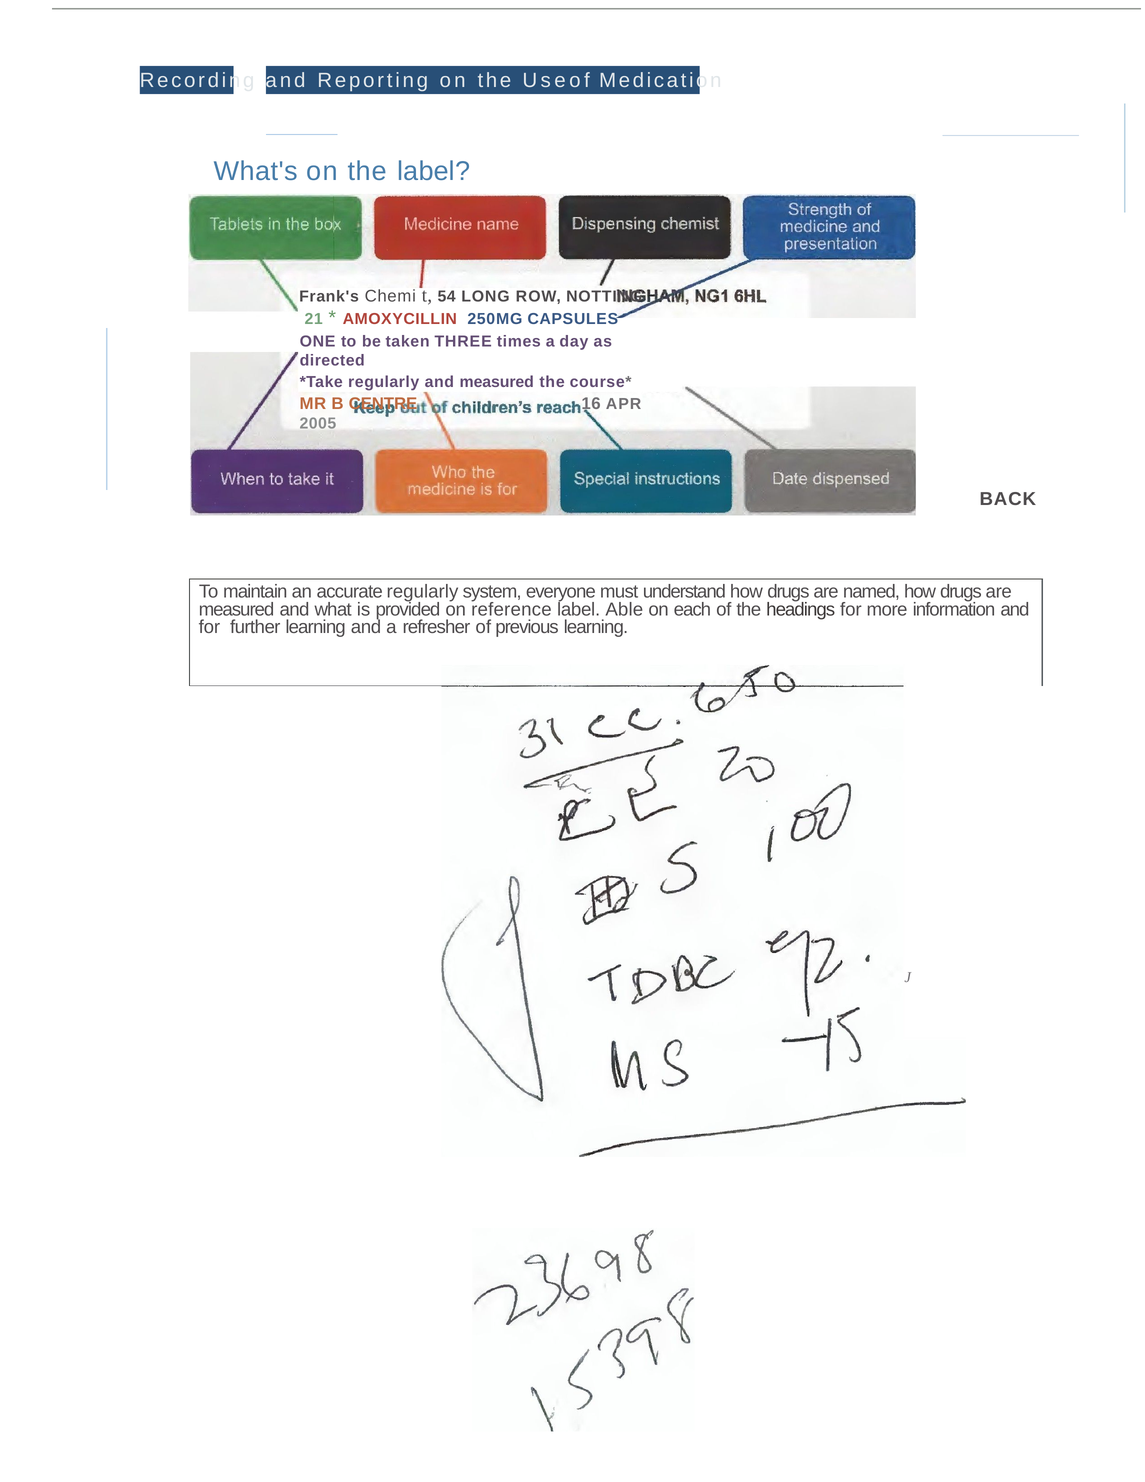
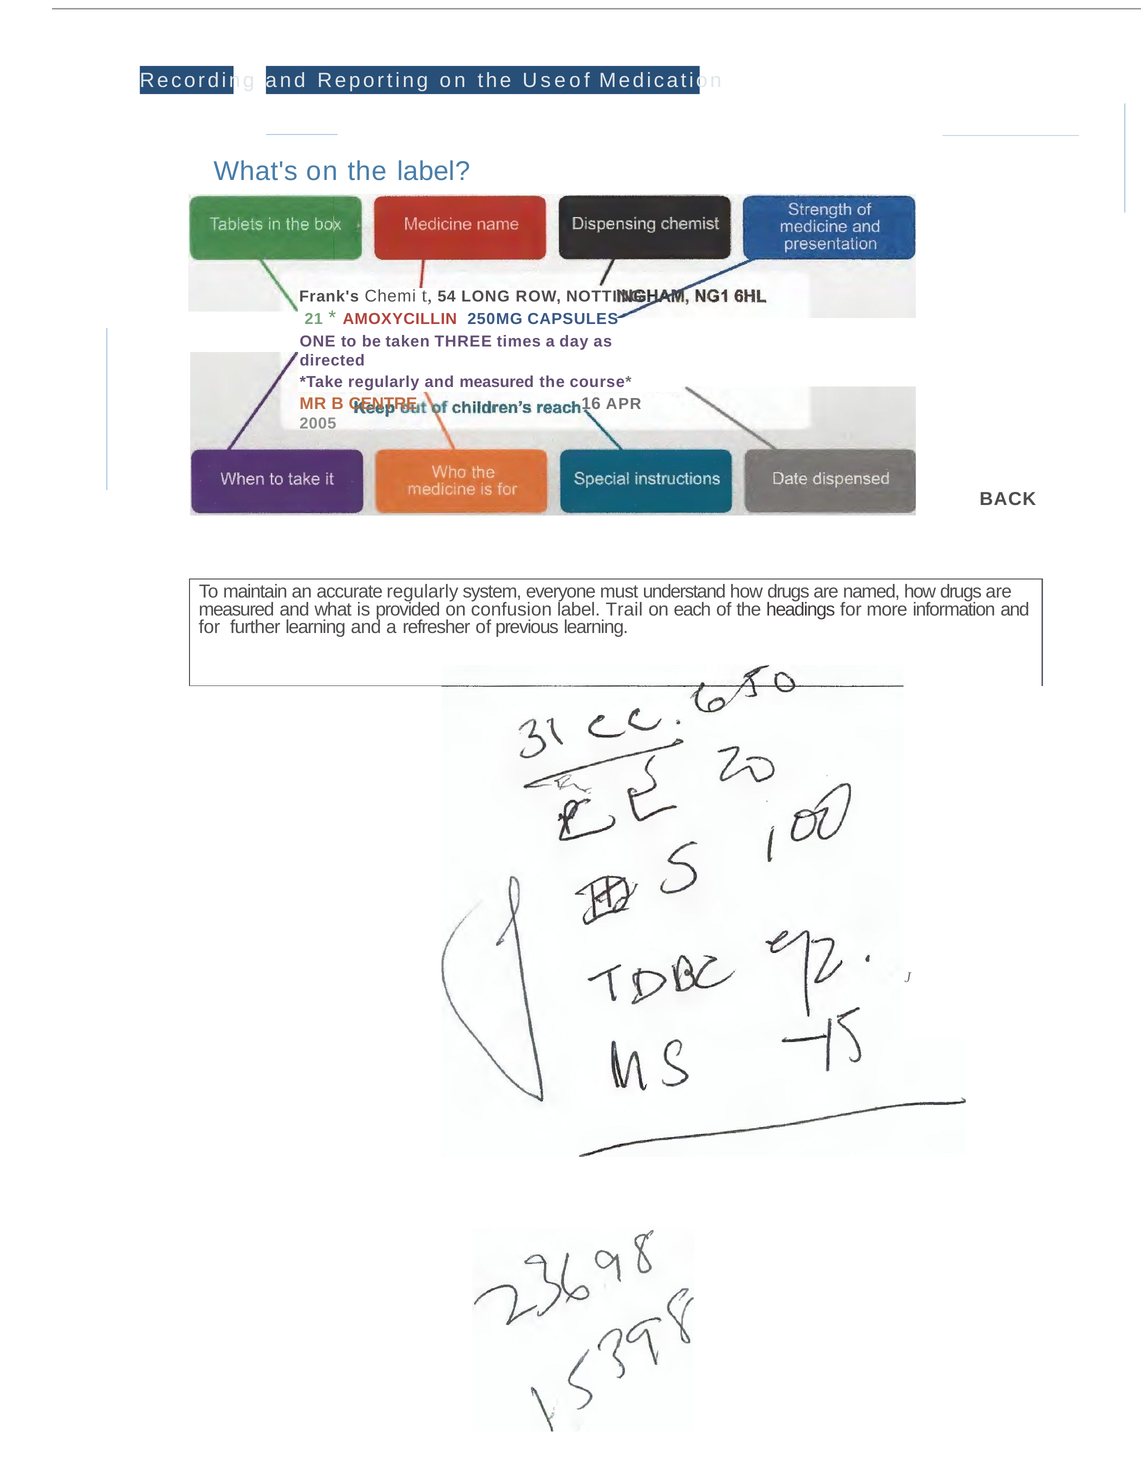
reference: reference -> confusion (511, 609)
Able: Able -> Trail (624, 609)
